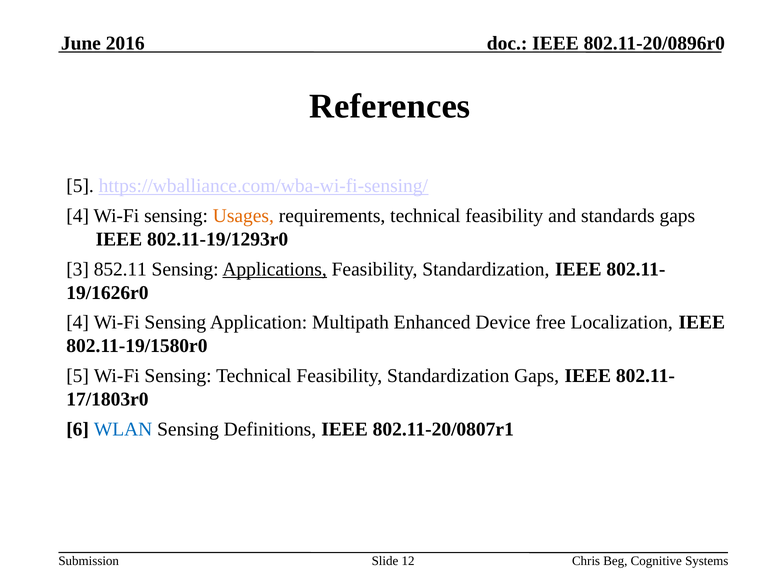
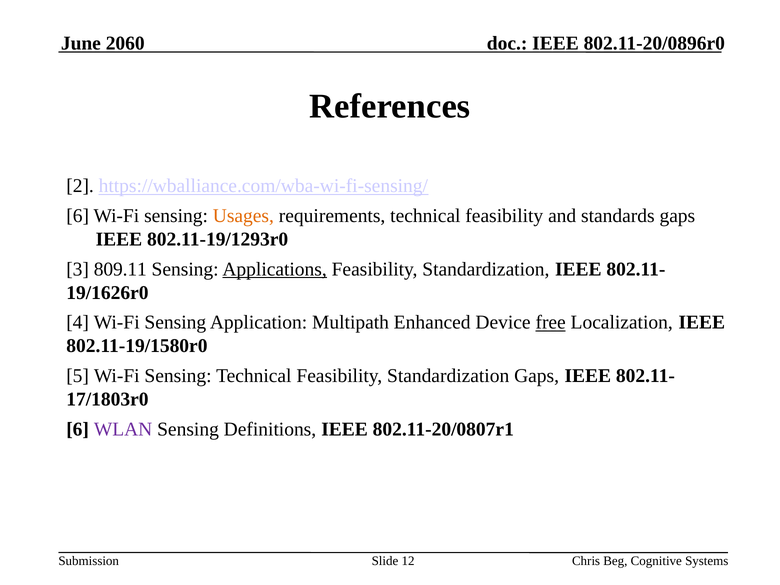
2016: 2016 -> 2060 (125, 43)
5: 5 -> 2 (80, 186)
4: 4 -> 6 (78, 216)
852.11: 852.11 -> 809.11 (120, 269)
free underline: none -> present (551, 323)
WLAN colour: blue -> purple (123, 429)
